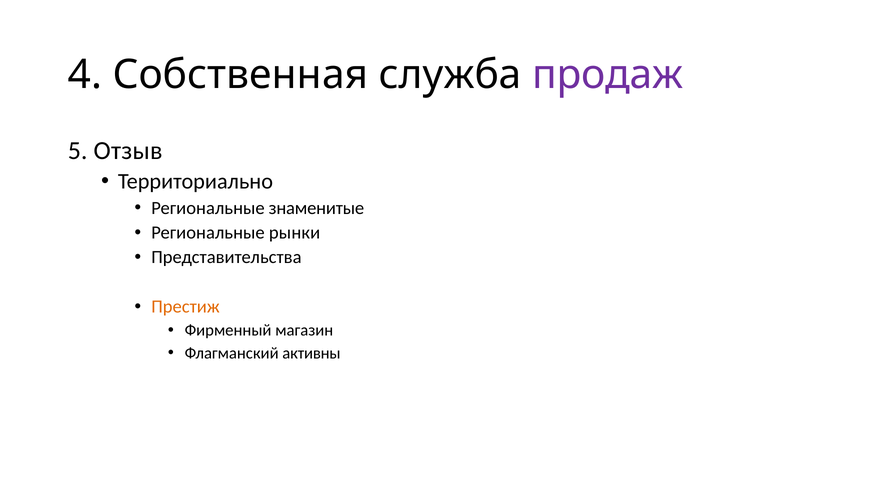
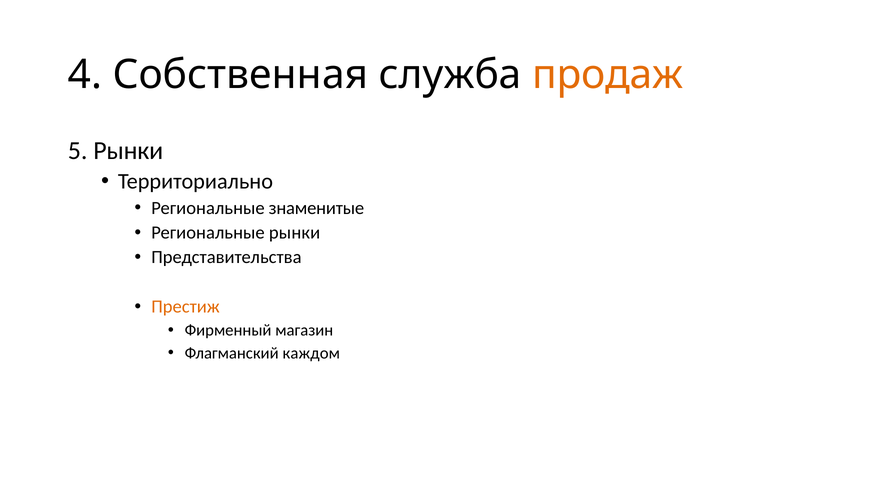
продаж colour: purple -> orange (608, 75)
5 Отзыв: Отзыв -> Рынки (128, 150)
активны: активны -> каждом (311, 353)
